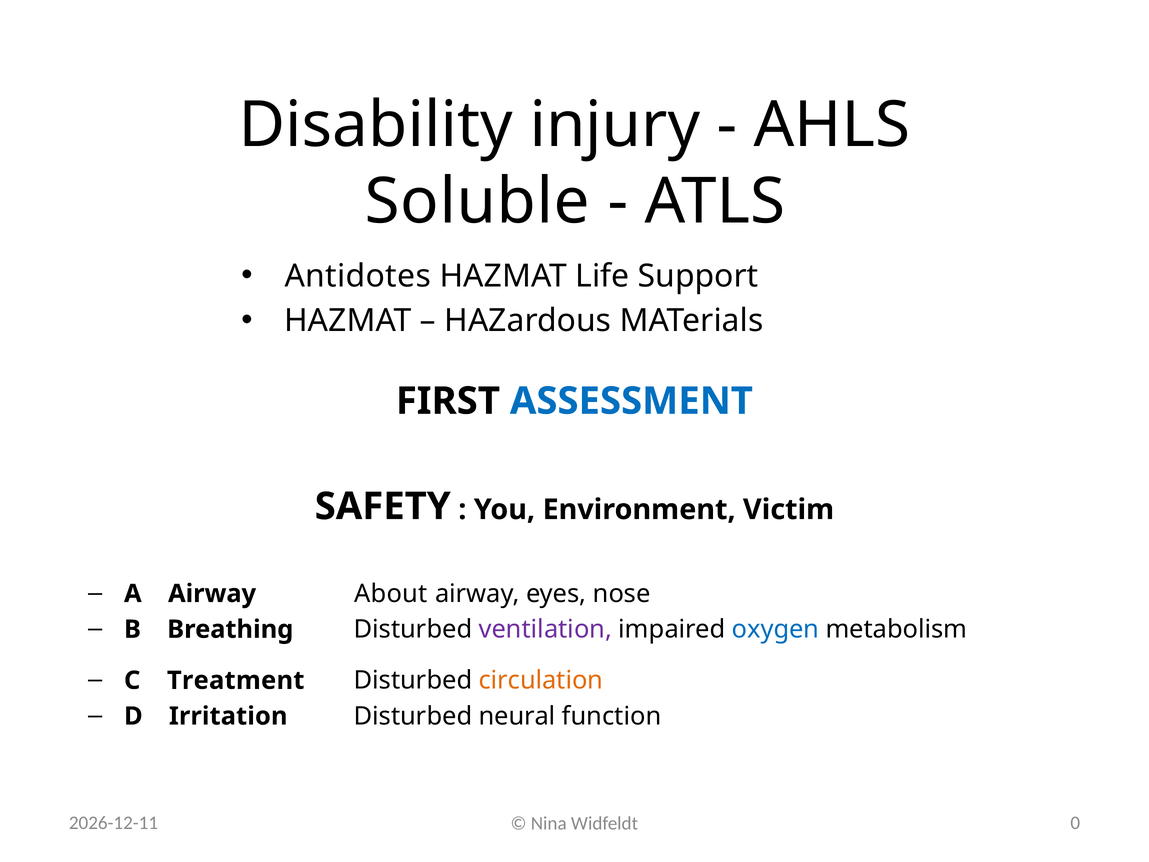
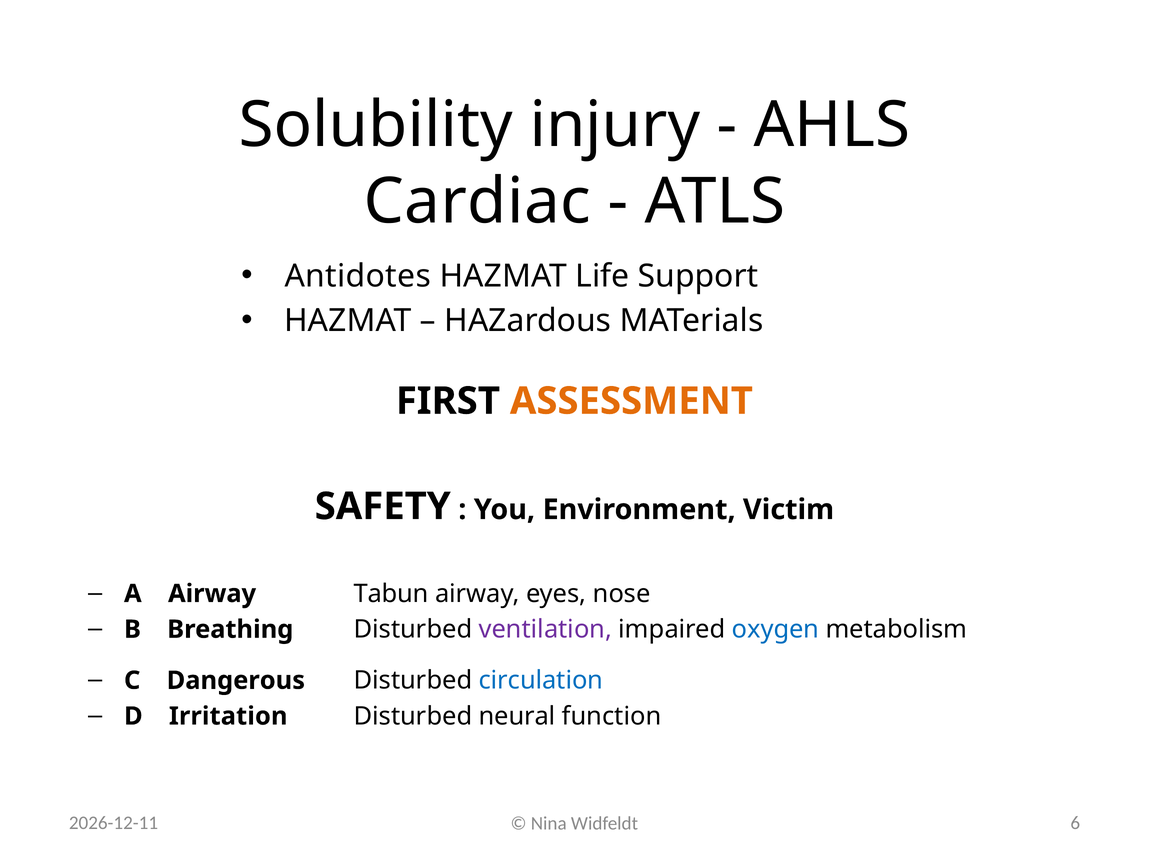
Disability: Disability -> Solubility (376, 125)
Soluble: Soluble -> Cardiac (477, 202)
ASSESSMENT colour: blue -> orange (631, 401)
About: About -> Tabun (391, 593)
Treatment: Treatment -> Dangerous (236, 680)
circulation colour: orange -> blue (541, 680)
0: 0 -> 6 (1075, 823)
